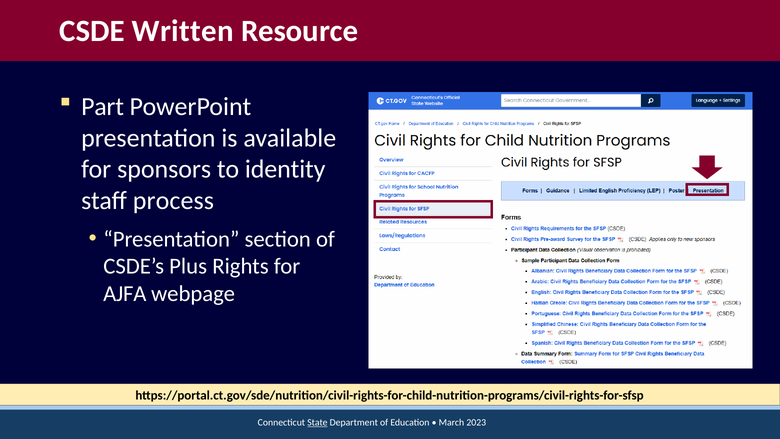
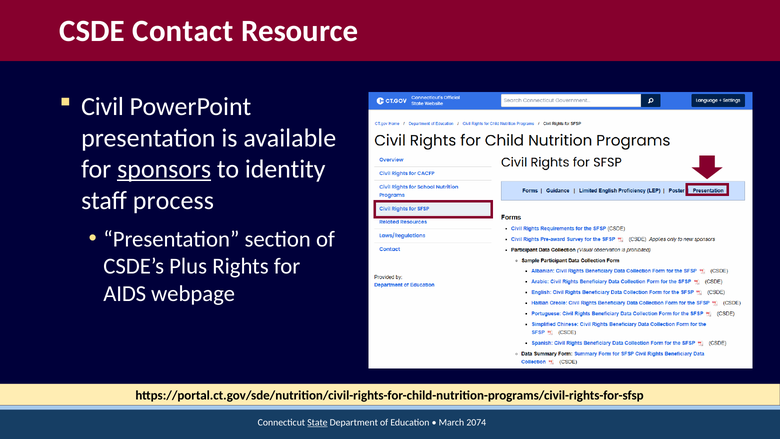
Written: Written -> Contact (183, 31)
Part: Part -> Civil (103, 107)
sponsors underline: none -> present (164, 169)
AJFA: AJFA -> AIDS (125, 294)
2023: 2023 -> 2074 (476, 422)
